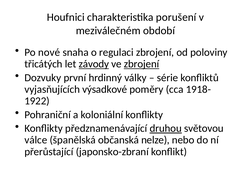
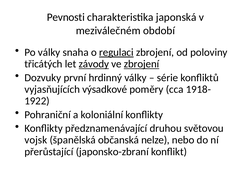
Houfnici: Houfnici -> Pevnosti (66, 17)
porušení: porušení -> japonská (176, 17)
Po nové: nové -> války (49, 52)
regulaci underline: none -> present (116, 52)
druhou underline: present -> none (166, 129)
válce: válce -> vojsk (36, 140)
